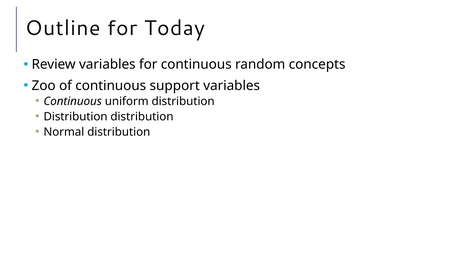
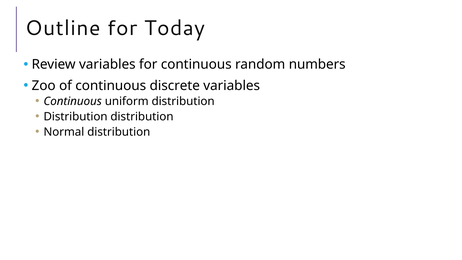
concepts: concepts -> numbers (317, 64)
support: support -> discrete (175, 86)
